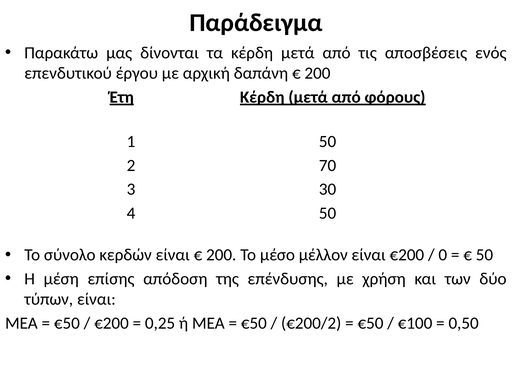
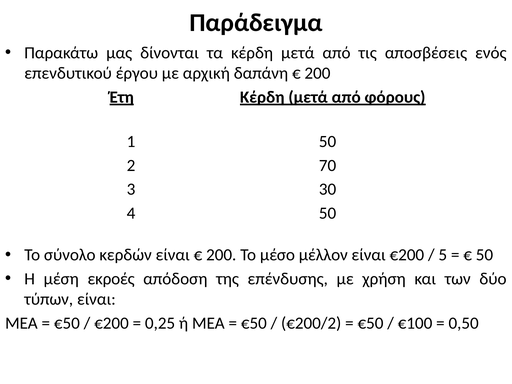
0: 0 -> 5 (443, 255)
επίσης: επίσης -> εκροές (111, 279)
